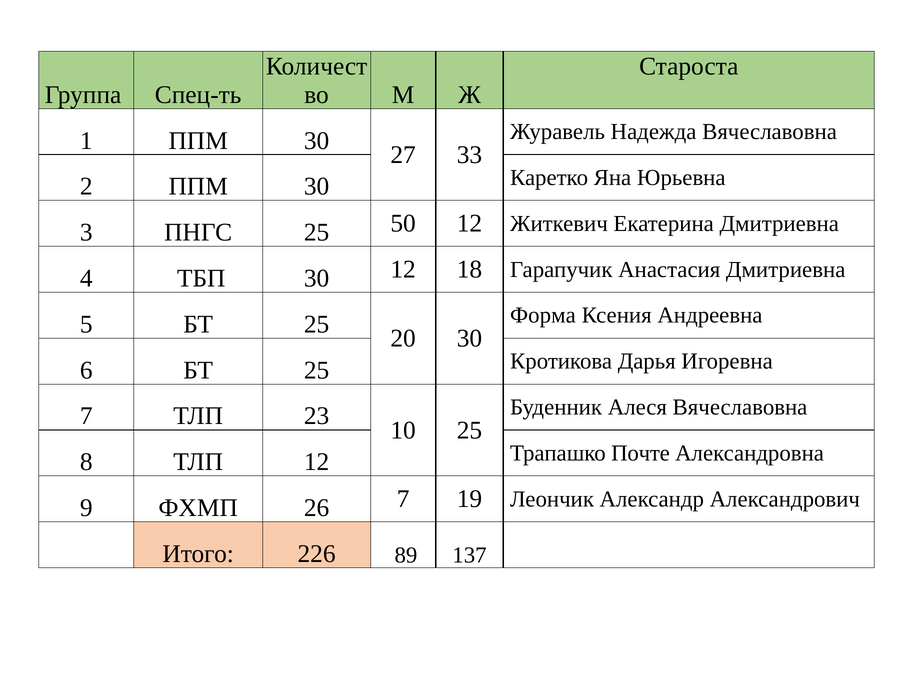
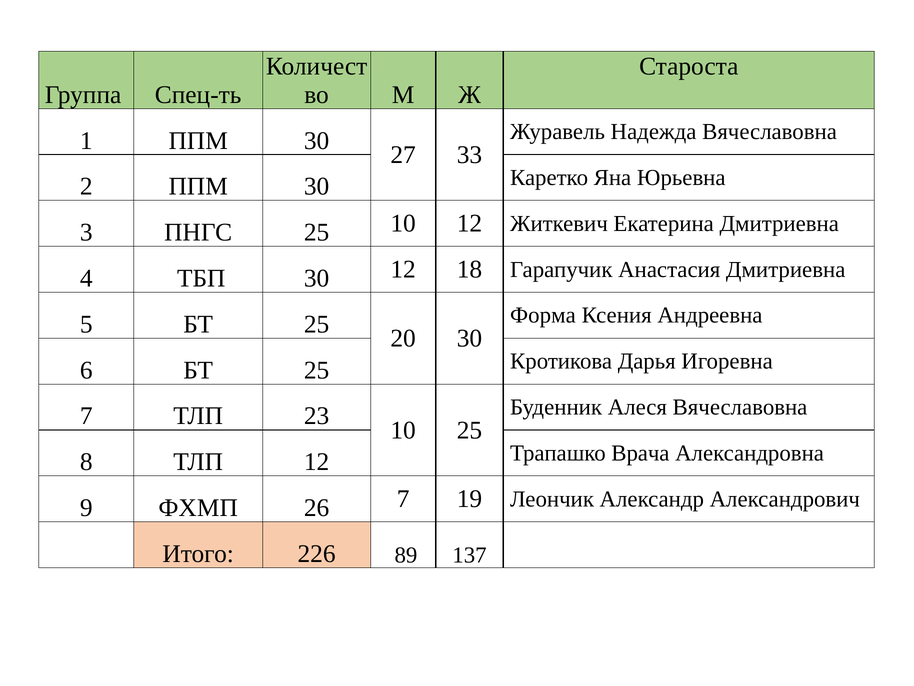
25 50: 50 -> 10 (403, 223)
Почте: Почте -> Врача (640, 453)
